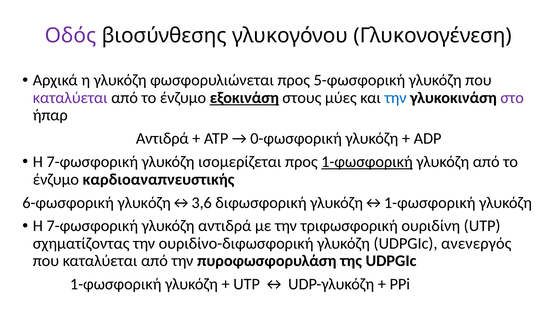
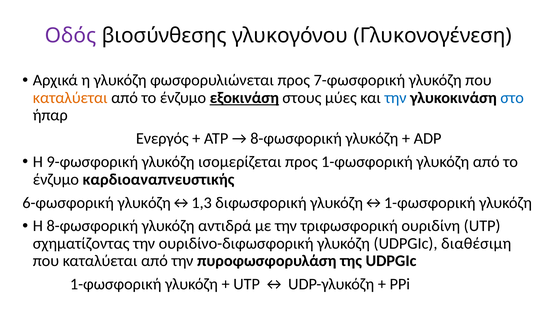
5-φωσφορική: 5-φωσφορική -> 7-φωσφορική (359, 80)
καταλύεται colour: purple -> orange (70, 98)
στο colour: purple -> blue (512, 98)
Αντιδρά: Αντιδρά -> Ενεργός (162, 139)
0-φωσφορική: 0-φωσφορική -> 8-φωσφορική (296, 139)
7-φωσφορική: 7-φωσφορική -> 9-φωσφορική (92, 162)
1-φωσφορική underline: present -> none (367, 162)
γλυκόζη↔3,6: γλυκόζη↔3,6 -> γλυκόζη↔1,3 (165, 203)
7-φωσφορική: 7-φωσφορική -> 8-φωσφορική (92, 226)
ανενεργός: ανενεργός -> διαθέσιμη (476, 244)
